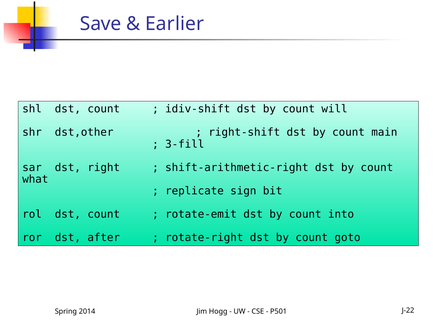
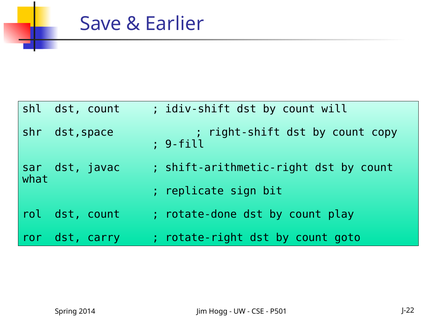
dst,other: dst,other -> dst,space (84, 132)
main: main -> copy (384, 132)
3-fill: 3-fill -> 9-fill (185, 144)
right: right -> javac (104, 167)
rotate-emit: rotate-emit -> rotate-done (201, 214)
into: into -> play (341, 214)
after: after -> carry (104, 238)
